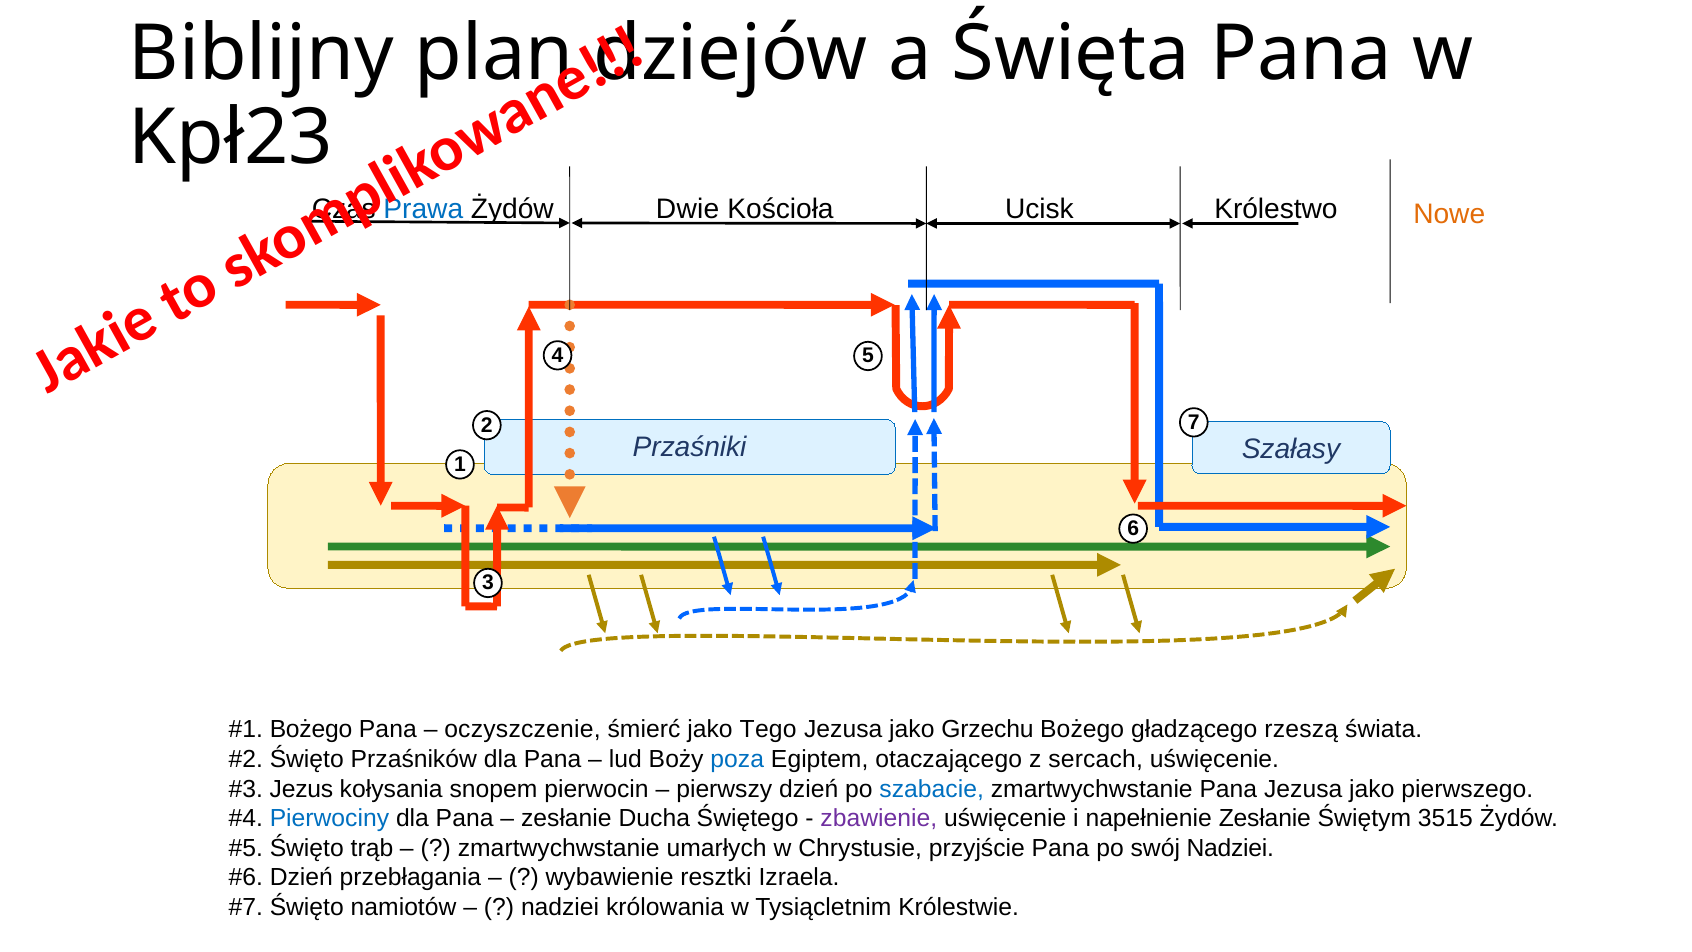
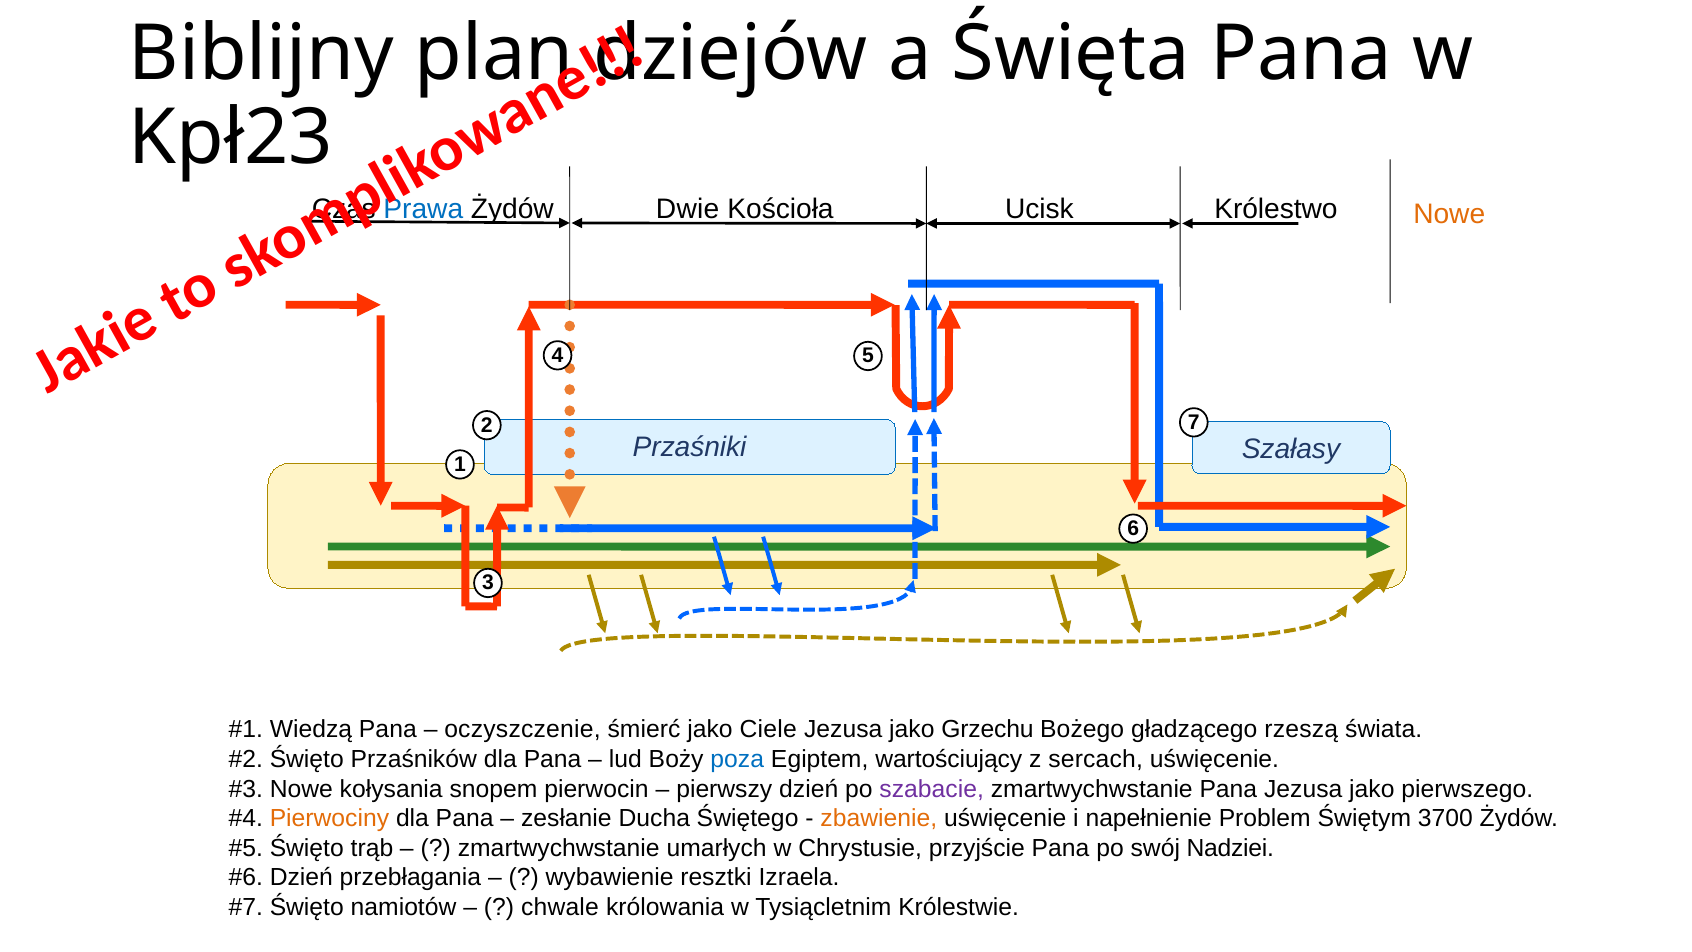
Bożego: Bożego -> Wiedzą (311, 729)
Tego: Tego -> Ciele (768, 729)
otaczającego: otaczającego -> wartościujący (949, 759)
Jezus: Jezus -> Nowe (301, 789)
szabacie colour: blue -> purple (932, 789)
Pierwociny colour: blue -> orange (329, 818)
zbawienie colour: purple -> orange (879, 818)
napełnienie Zesłanie: Zesłanie -> Problem (1265, 818)
3515: 3515 -> 3700 (1445, 818)
nadziei: nadziei -> chwale (560, 907)
